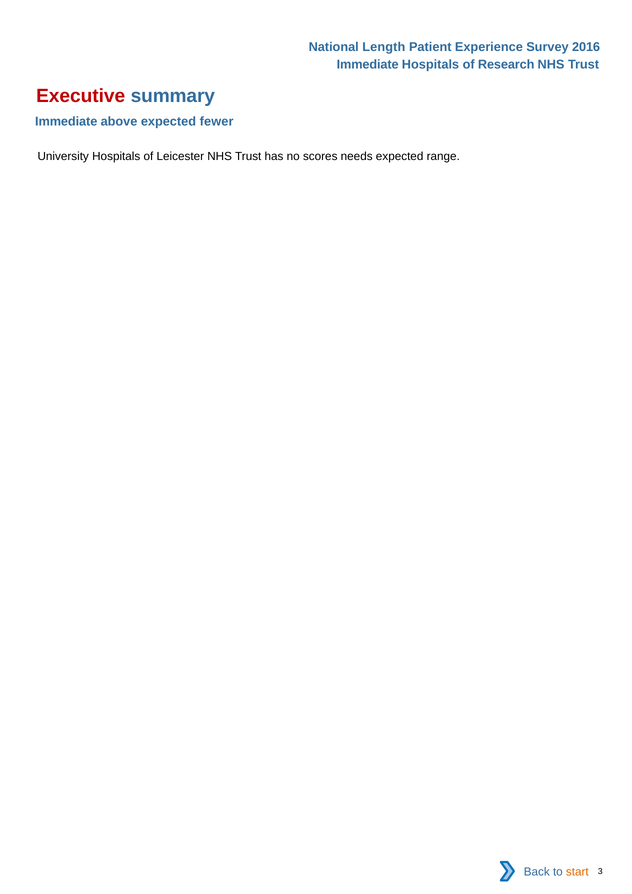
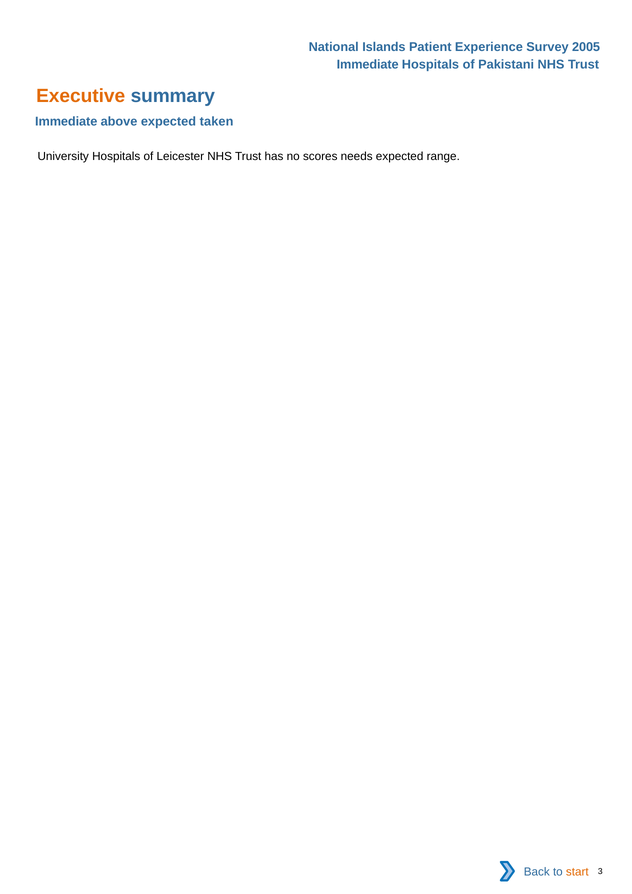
Length: Length -> Islands (384, 47)
2016: 2016 -> 2005 (586, 47)
Research: Research -> Pakistani (506, 64)
Executive colour: red -> orange (81, 96)
fewer: fewer -> taken (217, 122)
